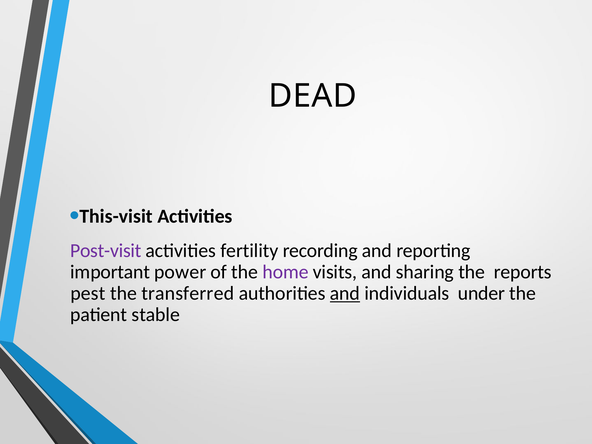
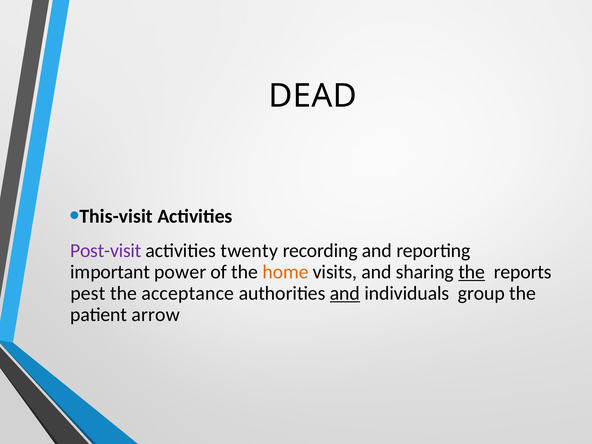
fertility: fertility -> twenty (249, 251)
home colour: purple -> orange (285, 272)
the underline: none -> present (472, 272)
transferred: transferred -> acceptance (188, 293)
under: under -> group (481, 293)
stable: stable -> arrow (156, 315)
